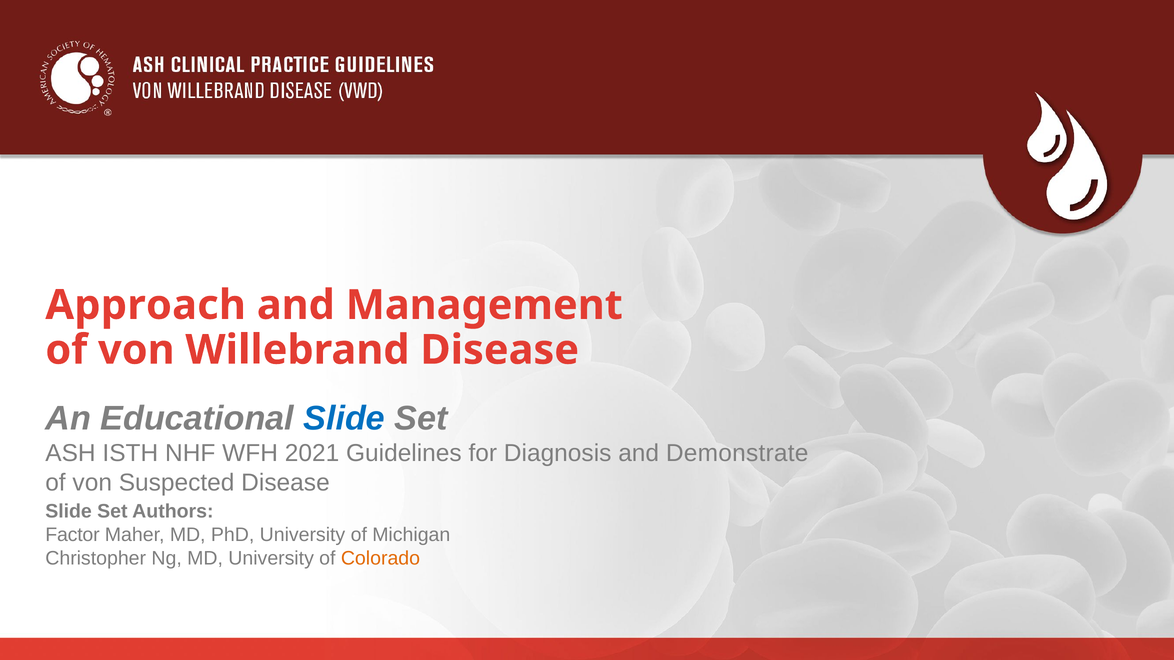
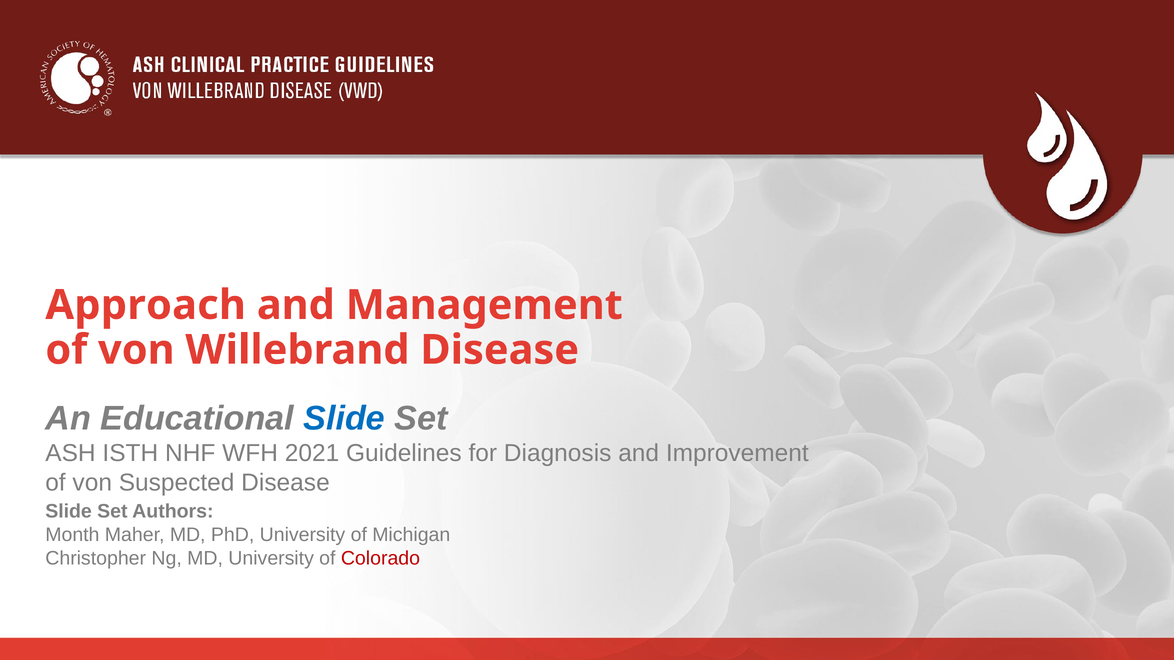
Demonstrate: Demonstrate -> Improvement (737, 453)
Factor: Factor -> Month (72, 535)
Colorado colour: orange -> red (380, 559)
